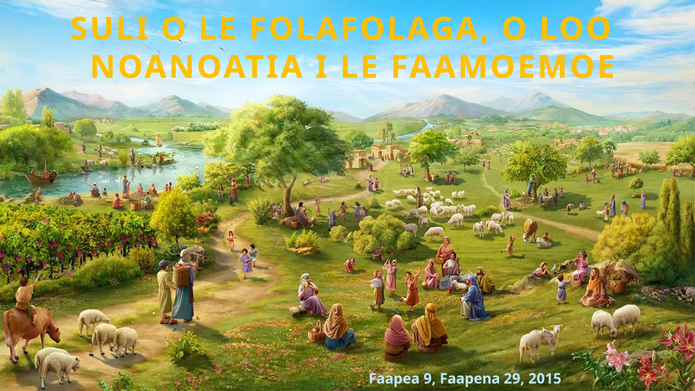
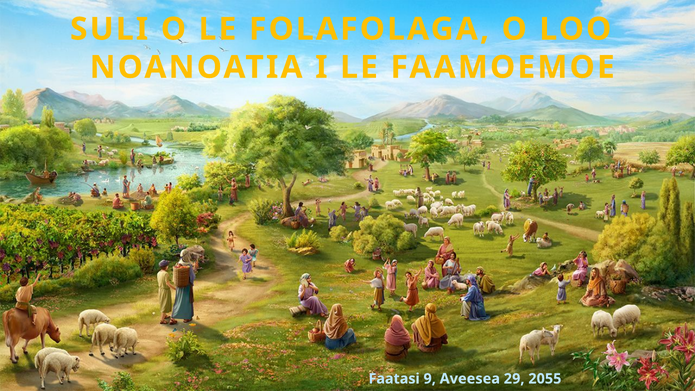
Faapea: Faapea -> Faatasi (394, 379)
Faapena: Faapena -> Aveesea (470, 379)
2015: 2015 -> 2055 (545, 379)
